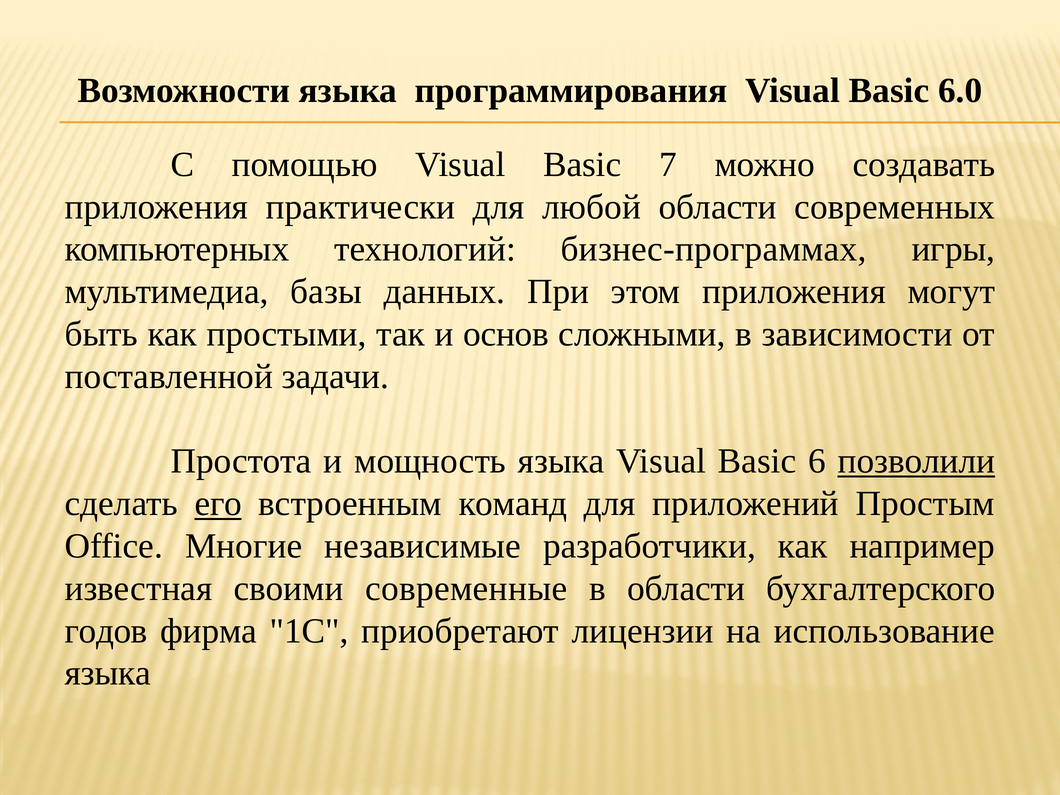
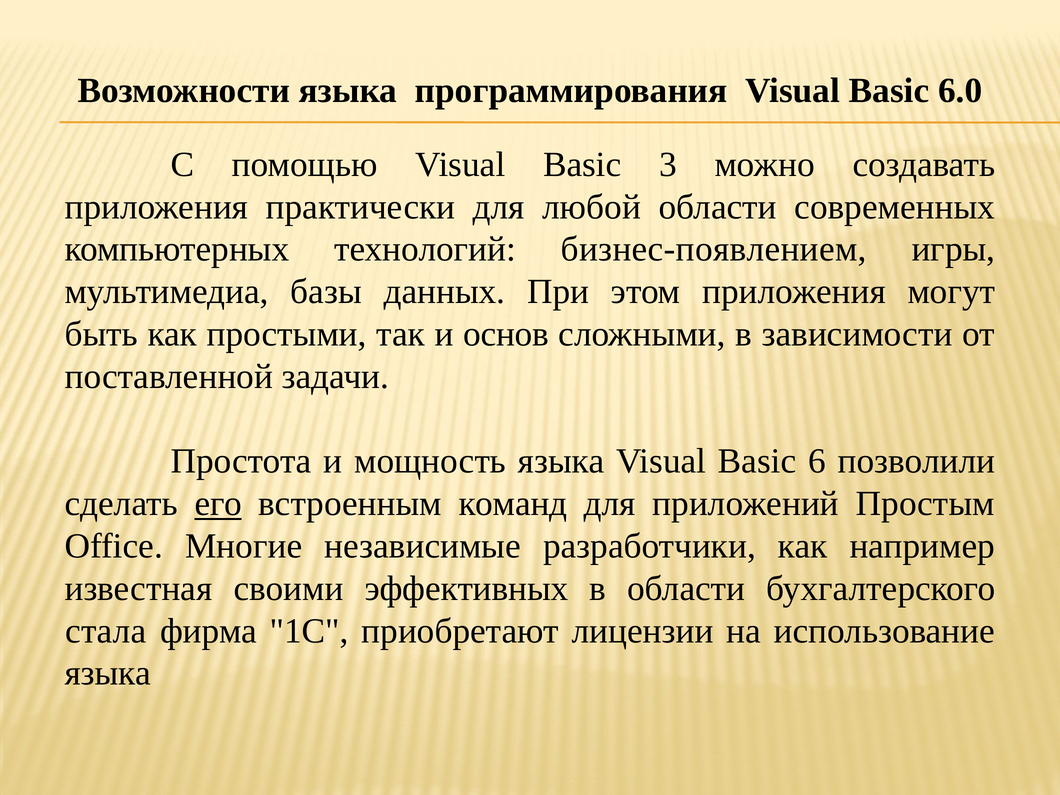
7: 7 -> 3 (668, 164)
бизнес-программах: бизнес-программах -> бизнес-появлением (714, 249)
позволили underline: present -> none (916, 461)
современные: современные -> эффективных (466, 588)
годов: годов -> стала (106, 631)
